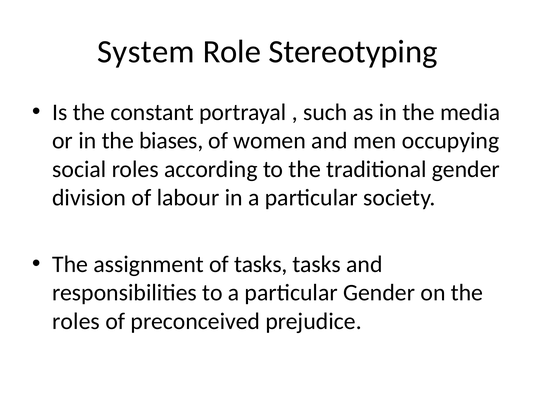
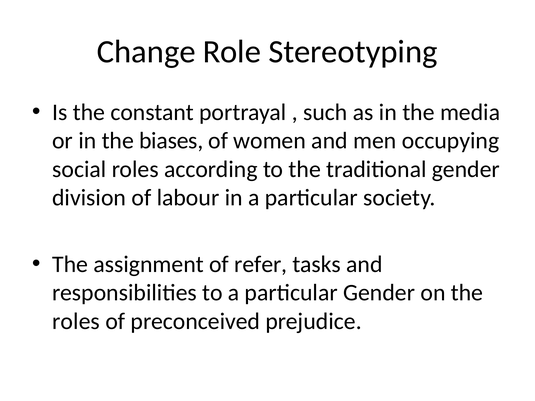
System: System -> Change (146, 52)
of tasks: tasks -> refer (261, 264)
